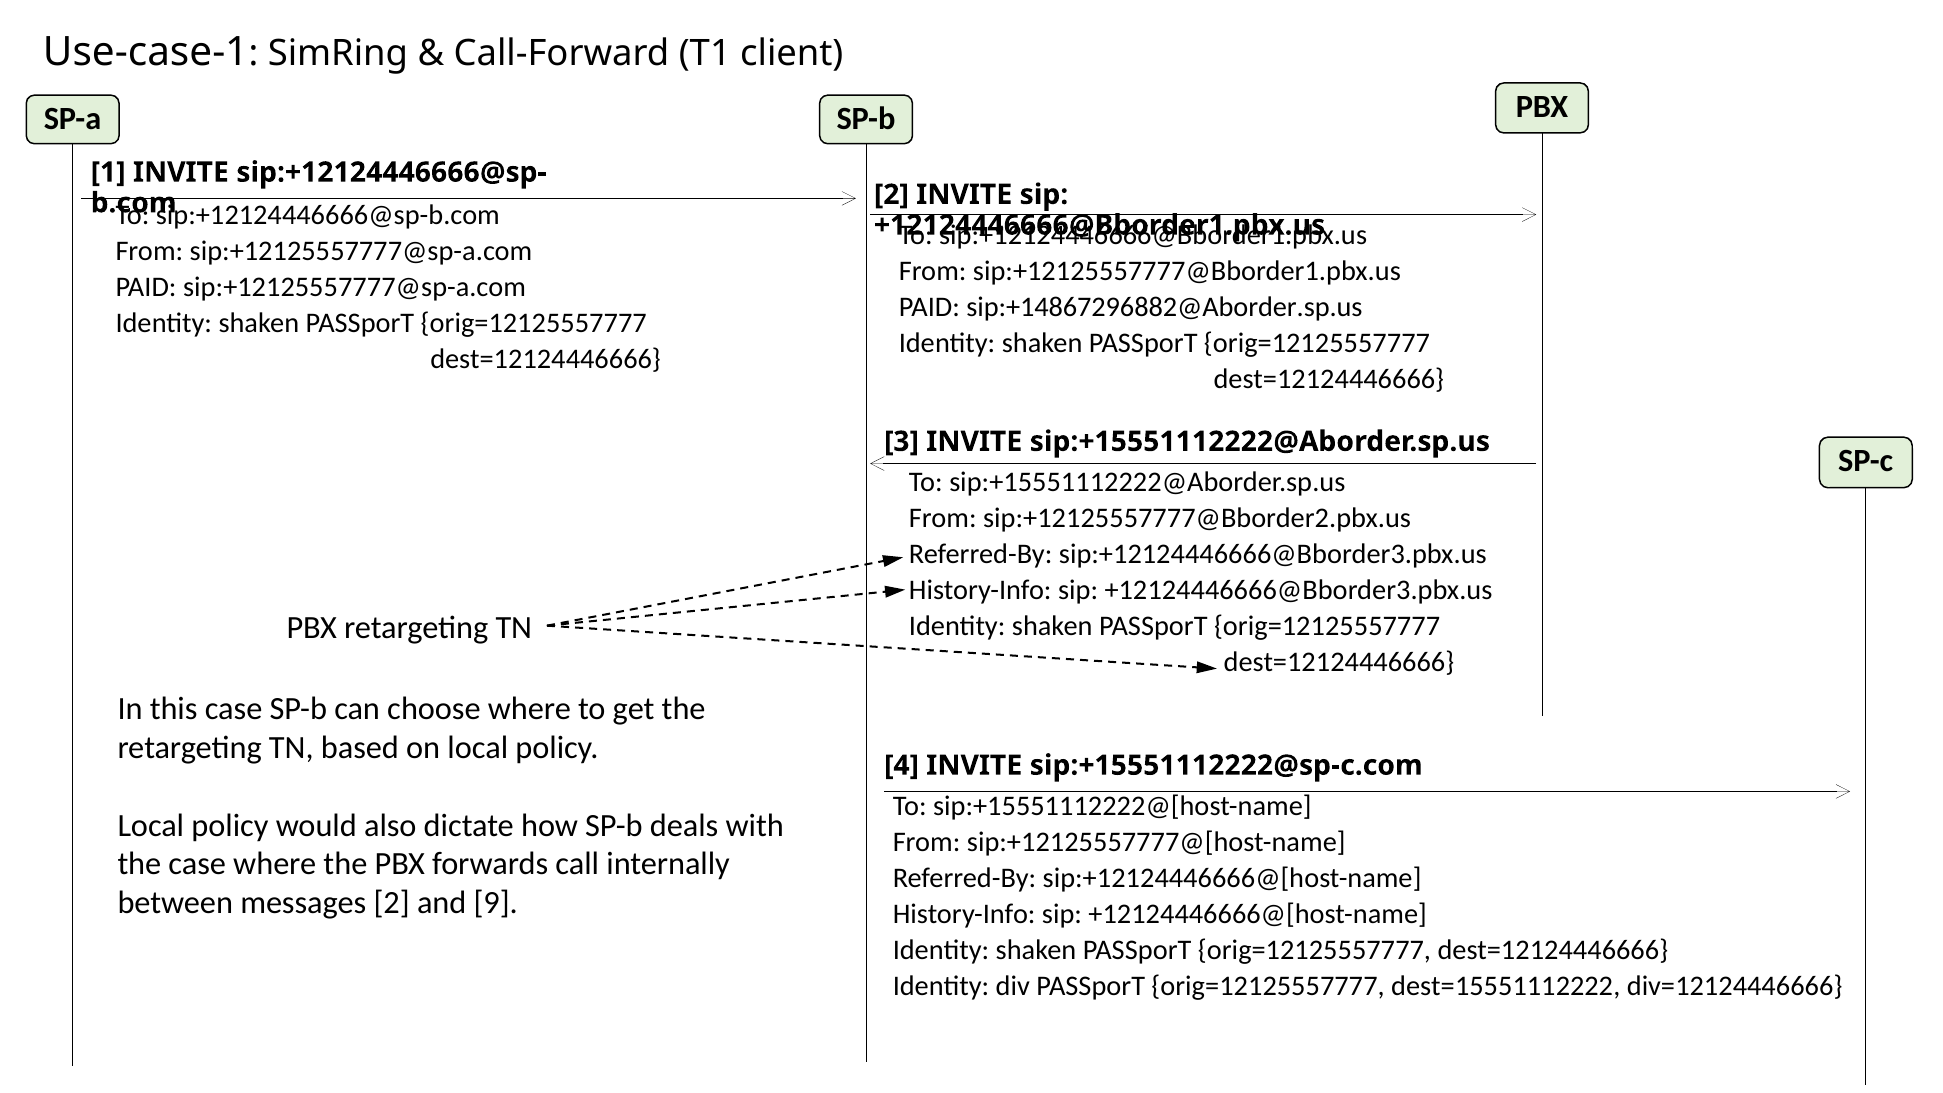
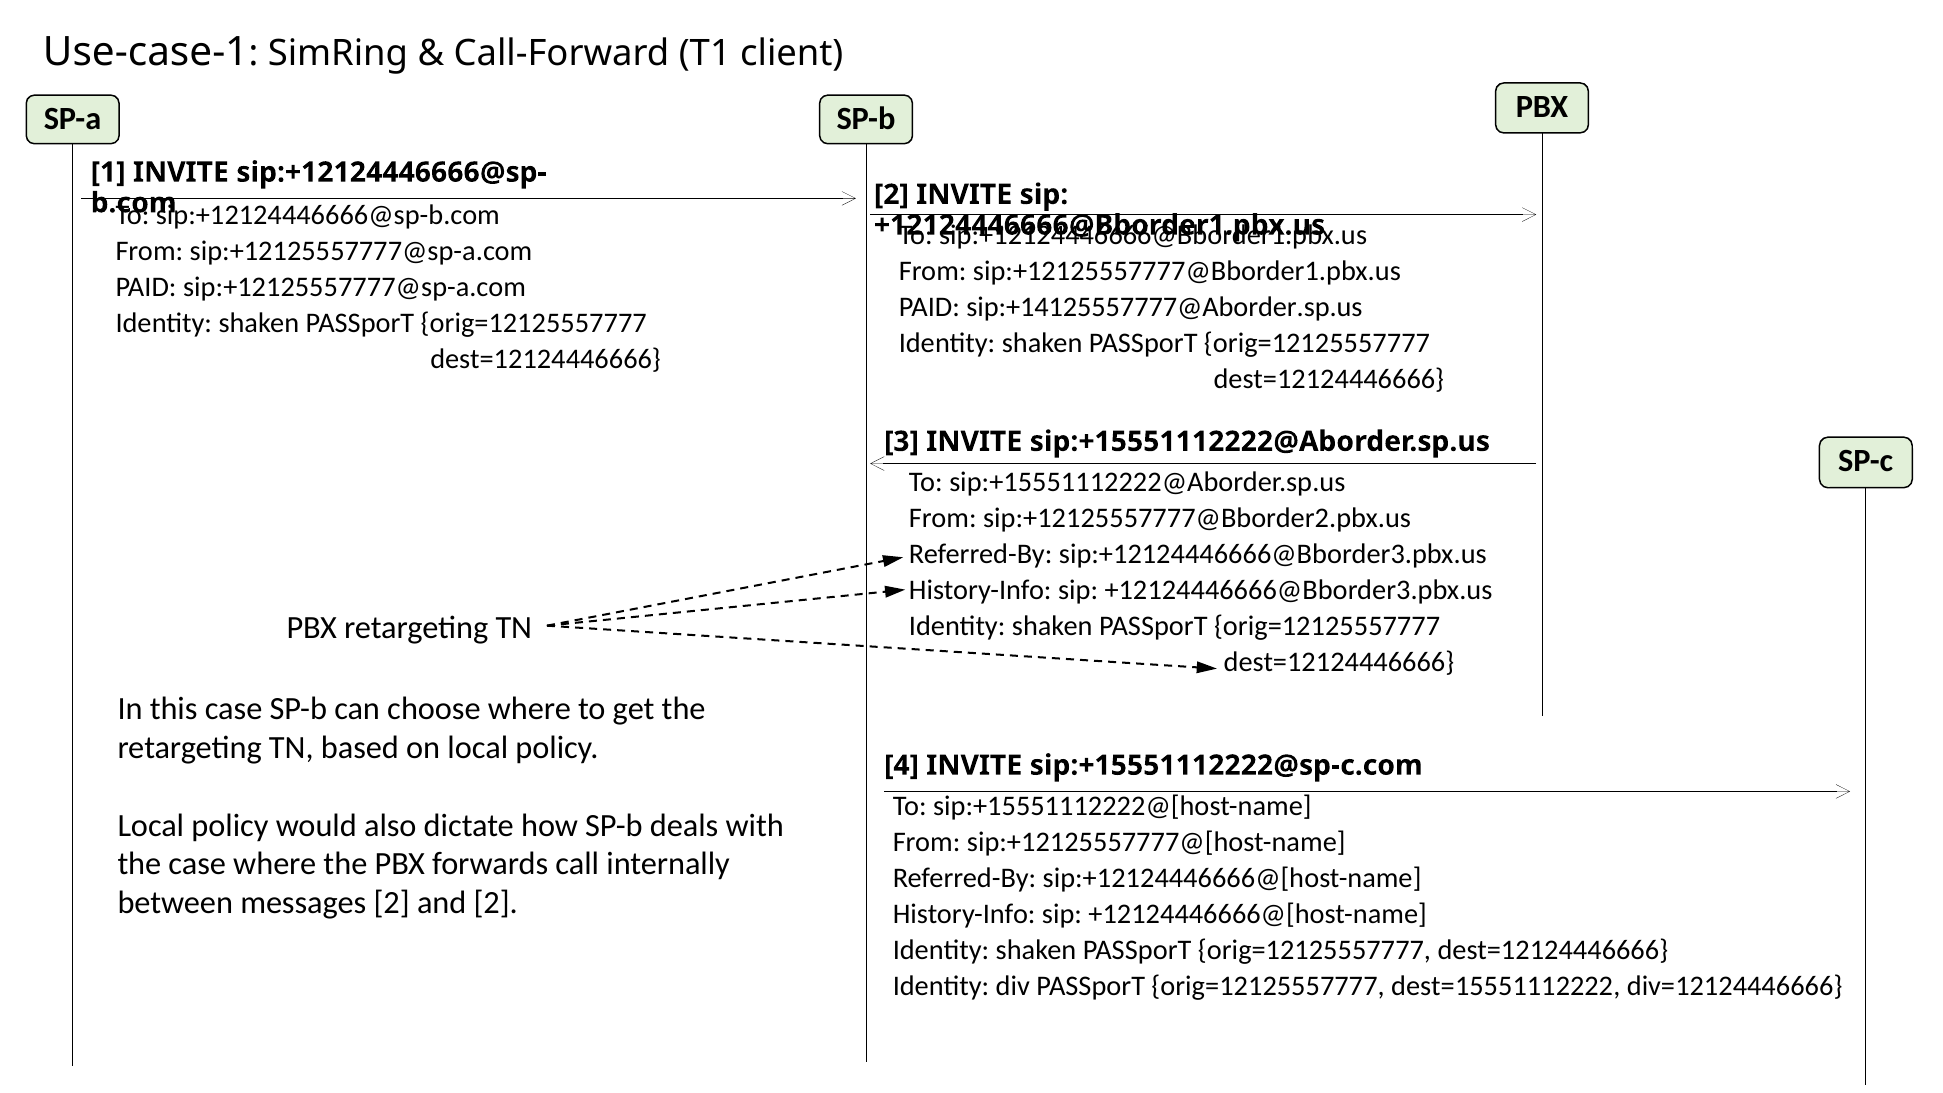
sip:+14867296882@Aborder.sp.us: sip:+14867296882@Aborder.sp.us -> sip:+14125557777@Aborder.sp.us (1164, 307)
and 9: 9 -> 2 (496, 903)
